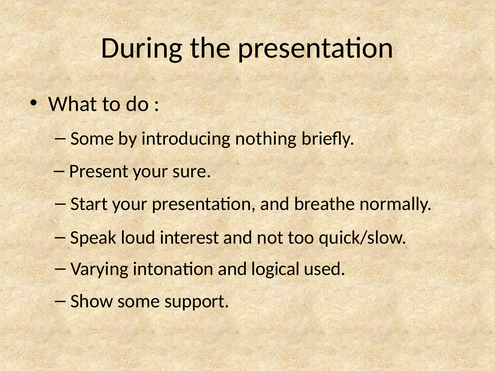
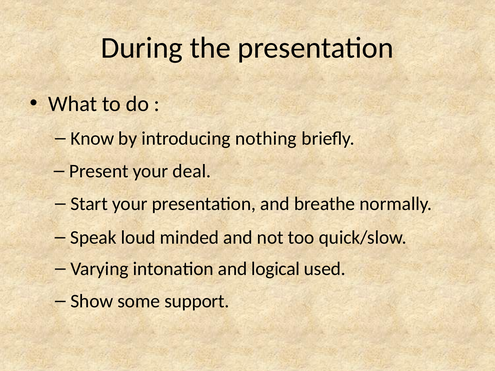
Some: Some -> Know (92, 139)
sure: sure -> deal (192, 171)
interest: interest -> minded (189, 238)
